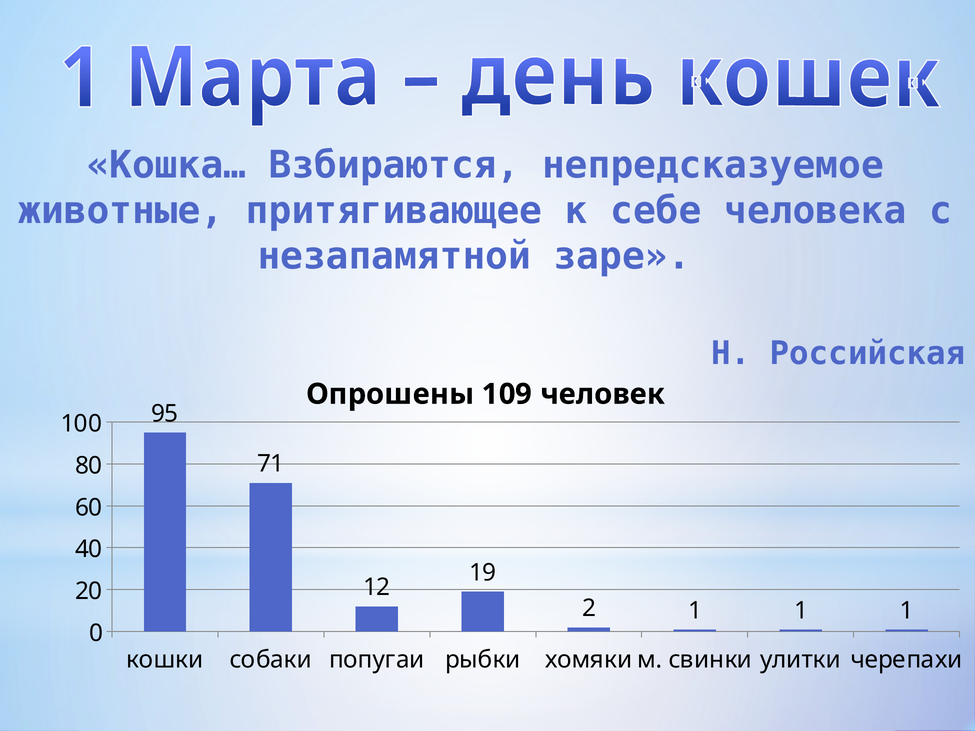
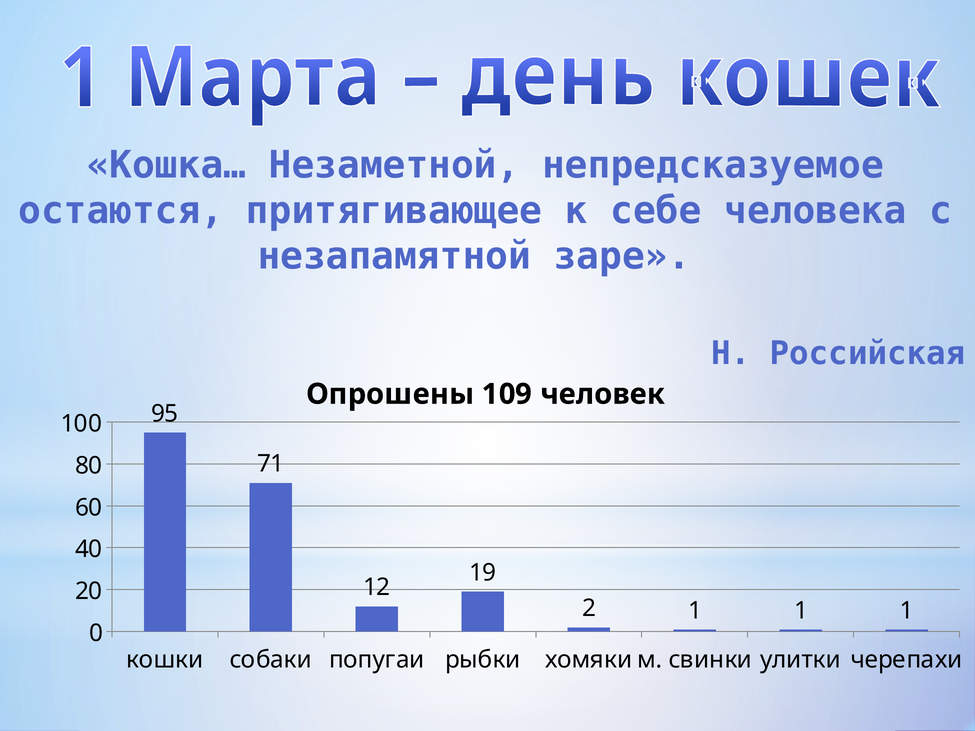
Взбираются: Взбираются -> Незаметной (394, 165)
животные: животные -> остаются (121, 211)
